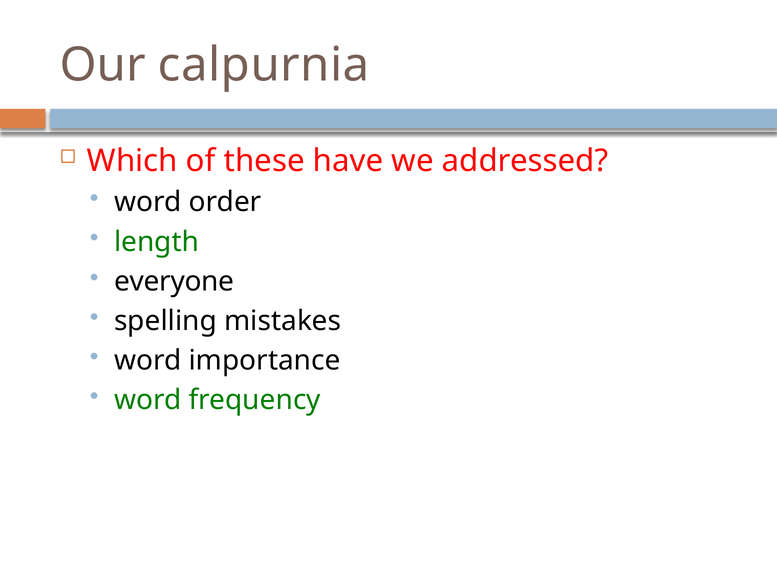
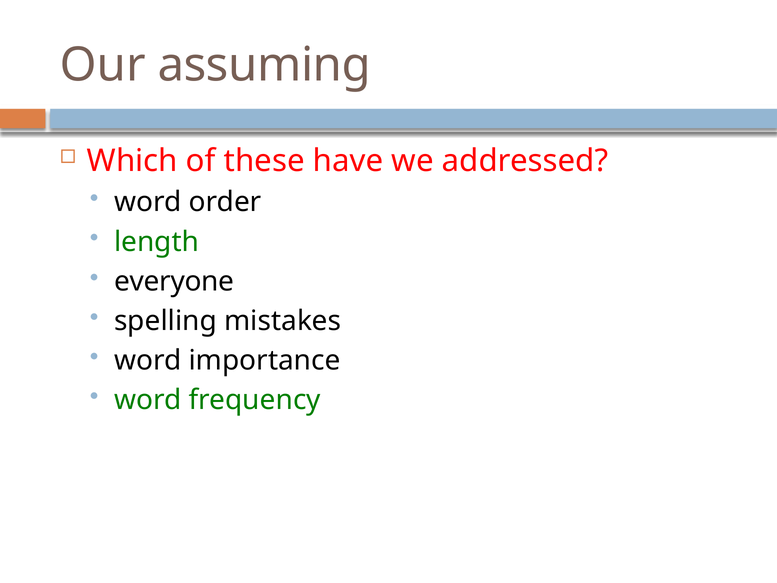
calpurnia: calpurnia -> assuming (264, 65)
